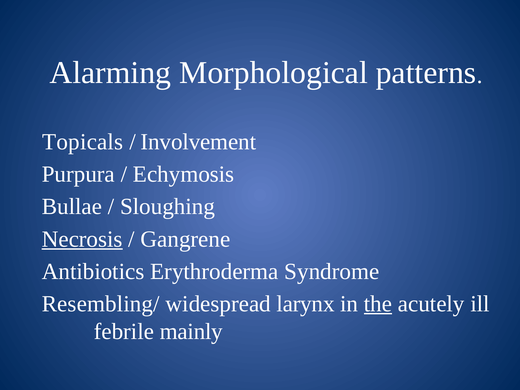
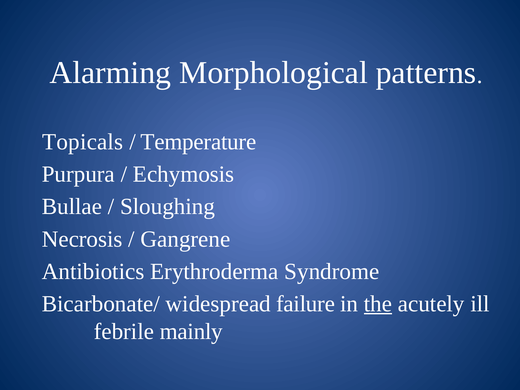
Involvement: Involvement -> Temperature (198, 142)
Necrosis underline: present -> none (82, 239)
Resembling/: Resembling/ -> Bicarbonate/ (101, 304)
larynx: larynx -> failure (306, 304)
